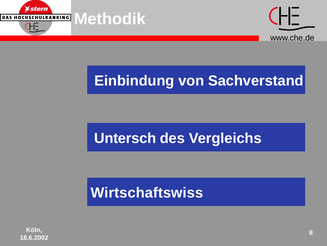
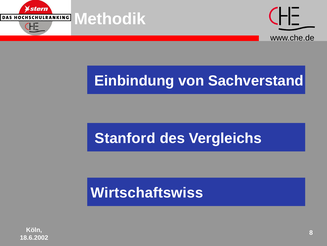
Untersch: Untersch -> Stanford (125, 138)
